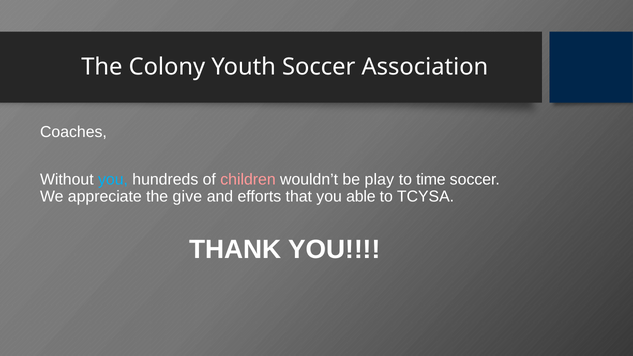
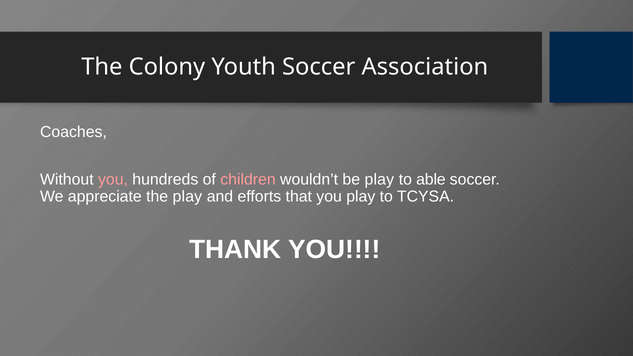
you colour: light blue -> pink (113, 180)
time: time -> able (431, 180)
the give: give -> play (187, 197)
you able: able -> play (361, 197)
